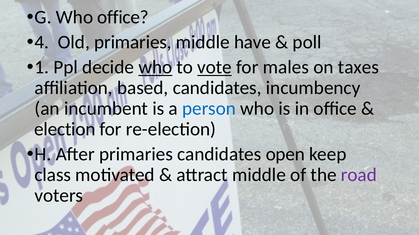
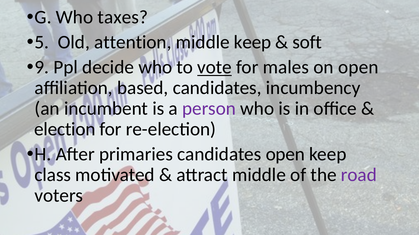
Who office: office -> taxes (123, 17)
4: 4 -> 5 (42, 42)
Old primaries: primaries -> attention (133, 42)
middle have: have -> keep (252, 42)
poll: poll -> soft (307, 42)
1: 1 -> 9 (42, 67)
who underline: present -> none (155, 67)
on taxes: taxes -> open (358, 67)
person colour: blue -> purple (209, 109)
